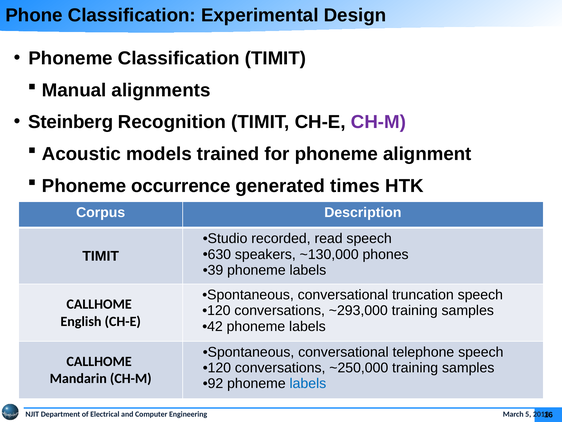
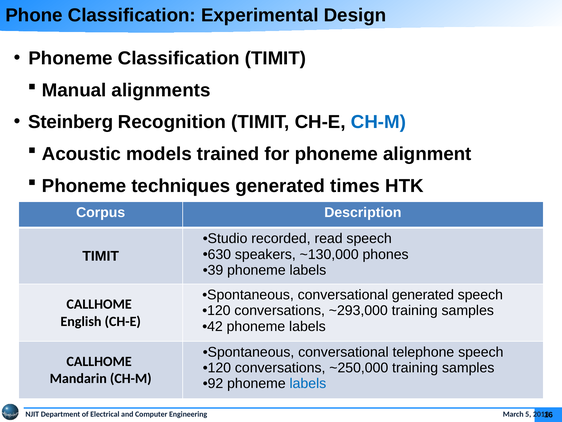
CH-M colour: purple -> blue (378, 122)
occurrence: occurrence -> techniques (181, 186)
conversational truncation: truncation -> generated (423, 295)
